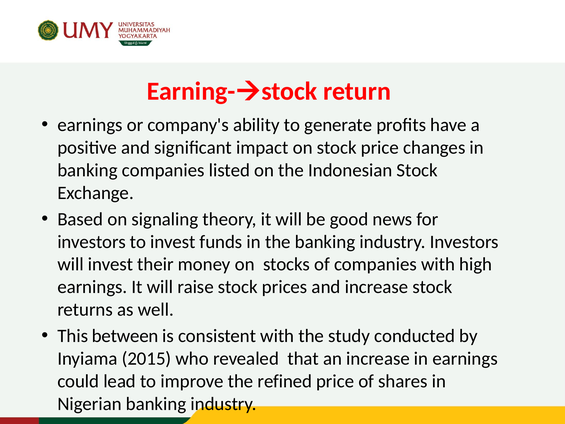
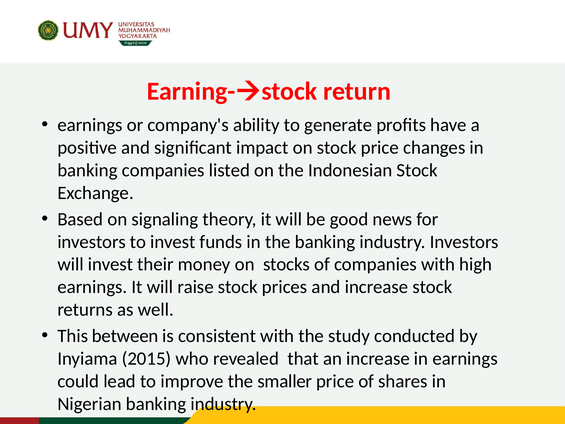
refined: refined -> smaller (285, 381)
